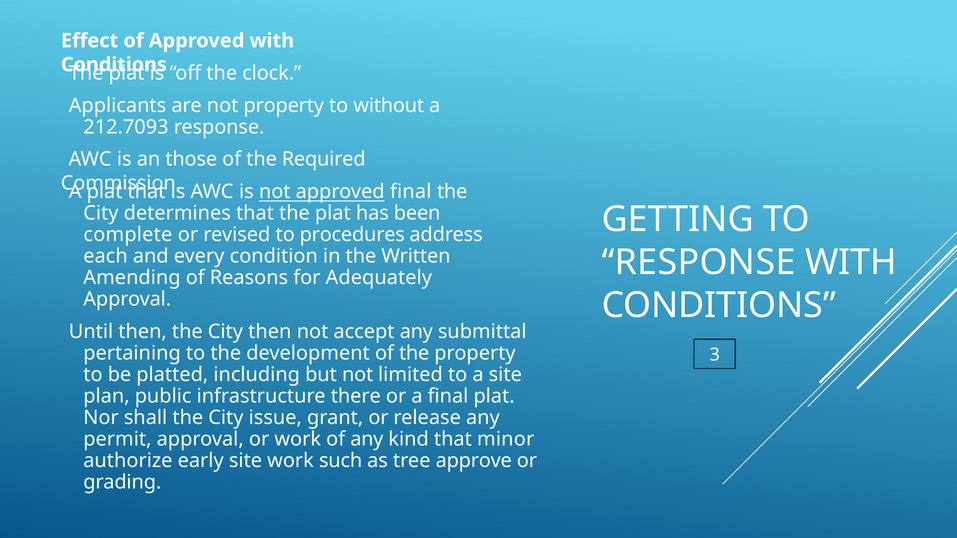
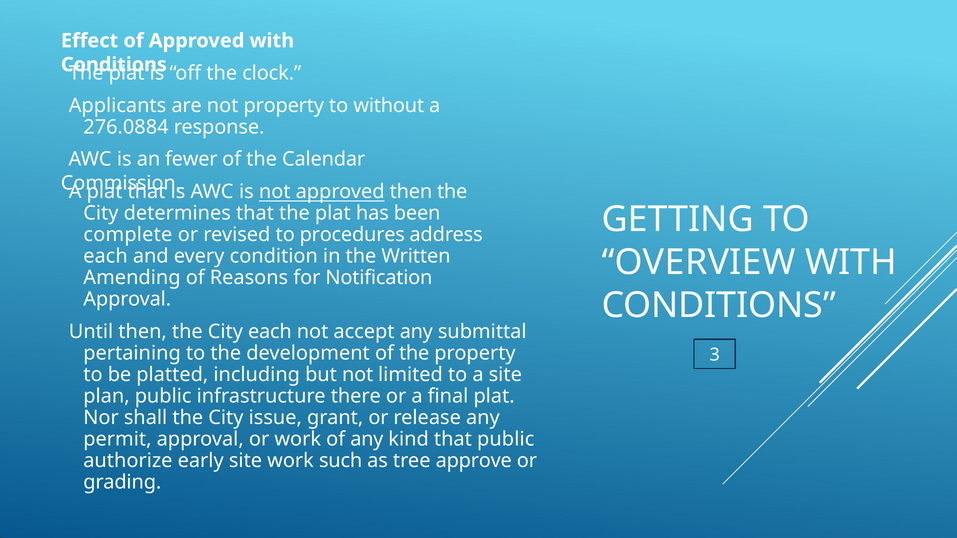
212.7093: 212.7093 -> 276.0884 (126, 127)
those: those -> fewer (191, 159)
Required: Required -> Calendar (324, 159)
approved final: final -> then (411, 192)
RESPONSE: RESPONSE -> OVERVIEW (699, 262)
Adequately: Adequately -> Notification (379, 278)
City then: then -> each (270, 332)
that minor: minor -> public (506, 439)
